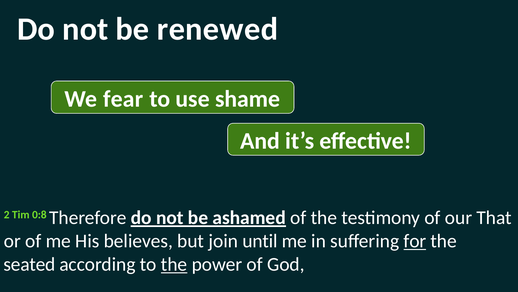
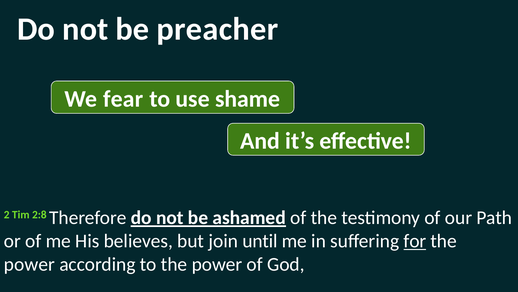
renewed: renewed -> preacher (217, 29)
0:8: 0:8 -> 2:8 (39, 214)
That: That -> Path (494, 217)
seated: seated -> power (29, 264)
the underline: present -> none (174, 264)
